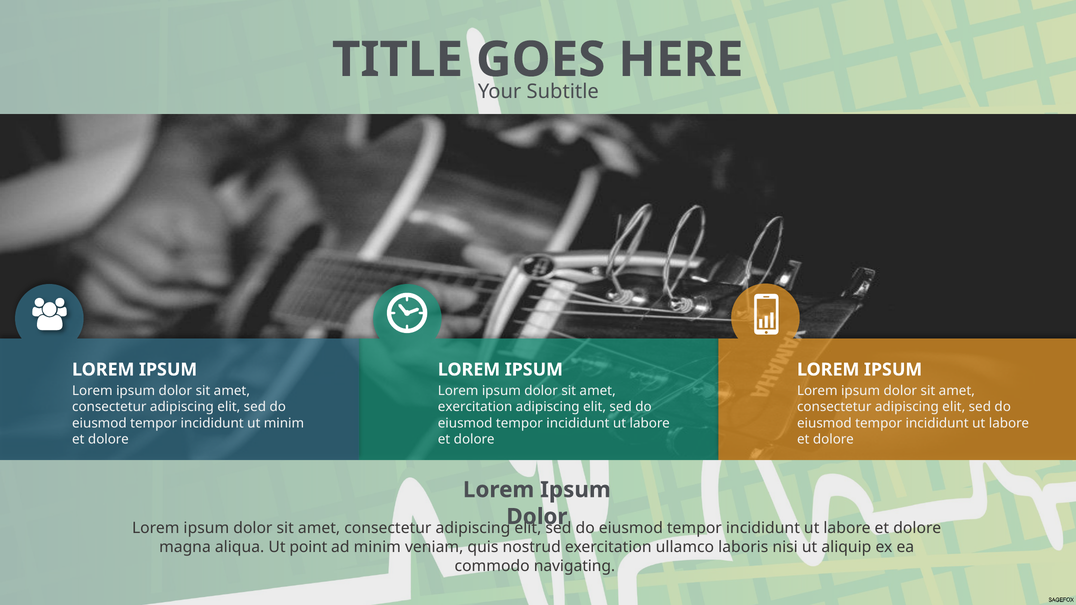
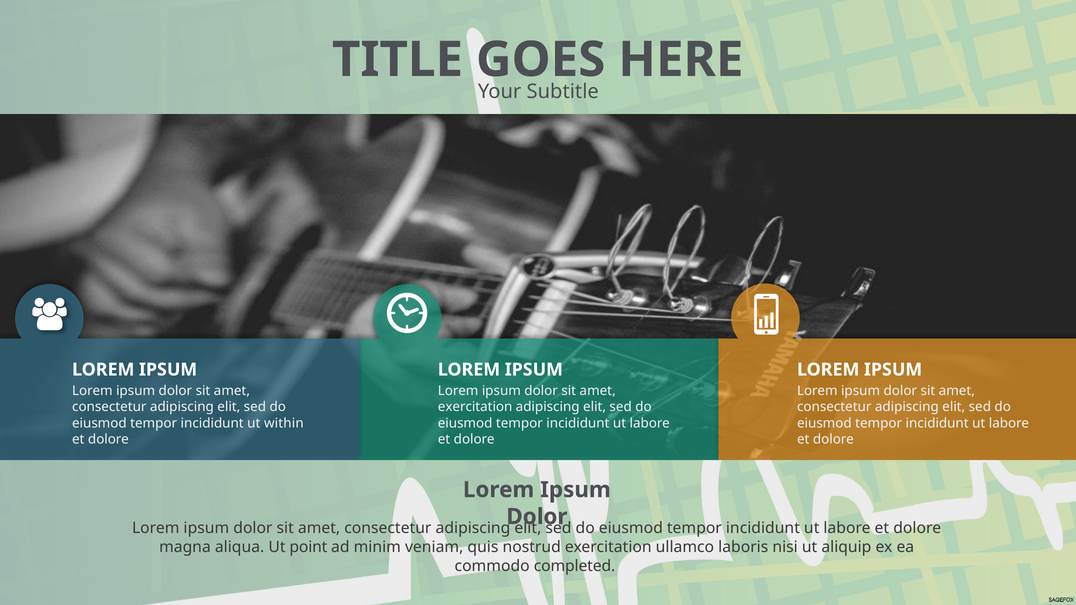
ut minim: minim -> within (284, 423)
navigating: navigating -> completed (575, 566)
